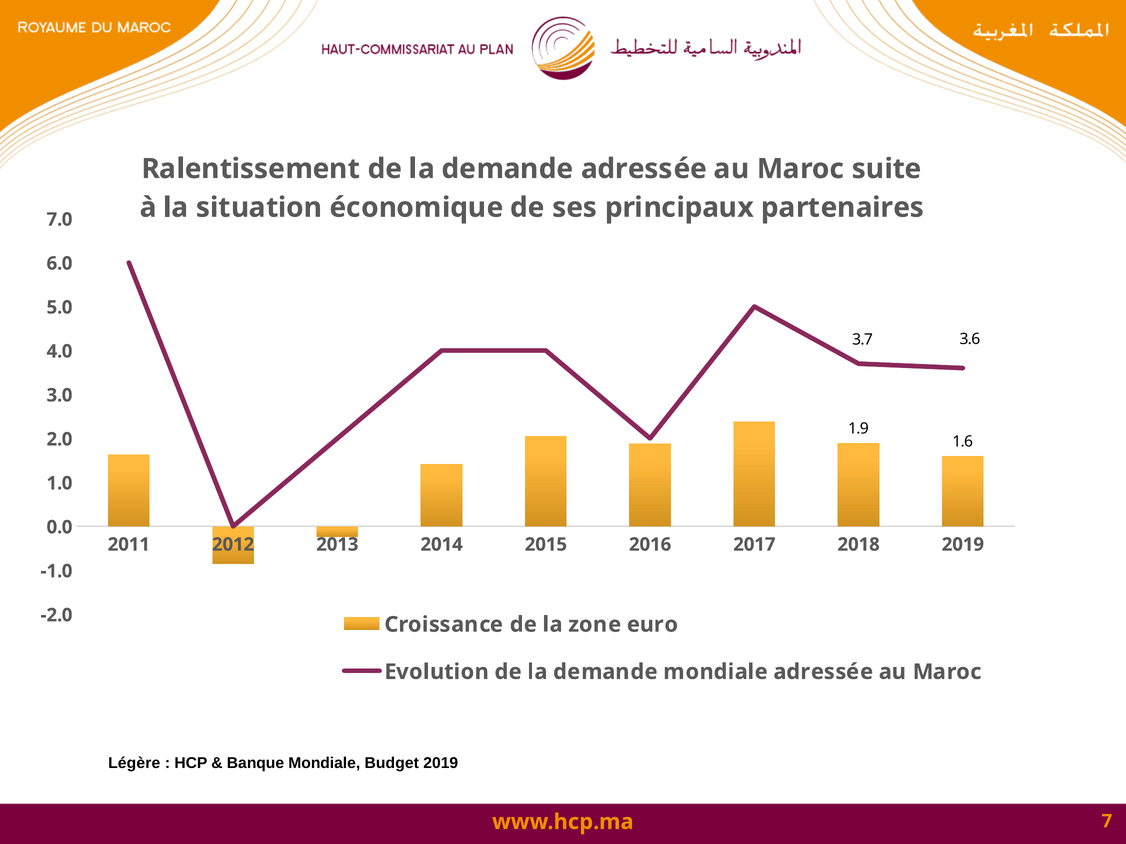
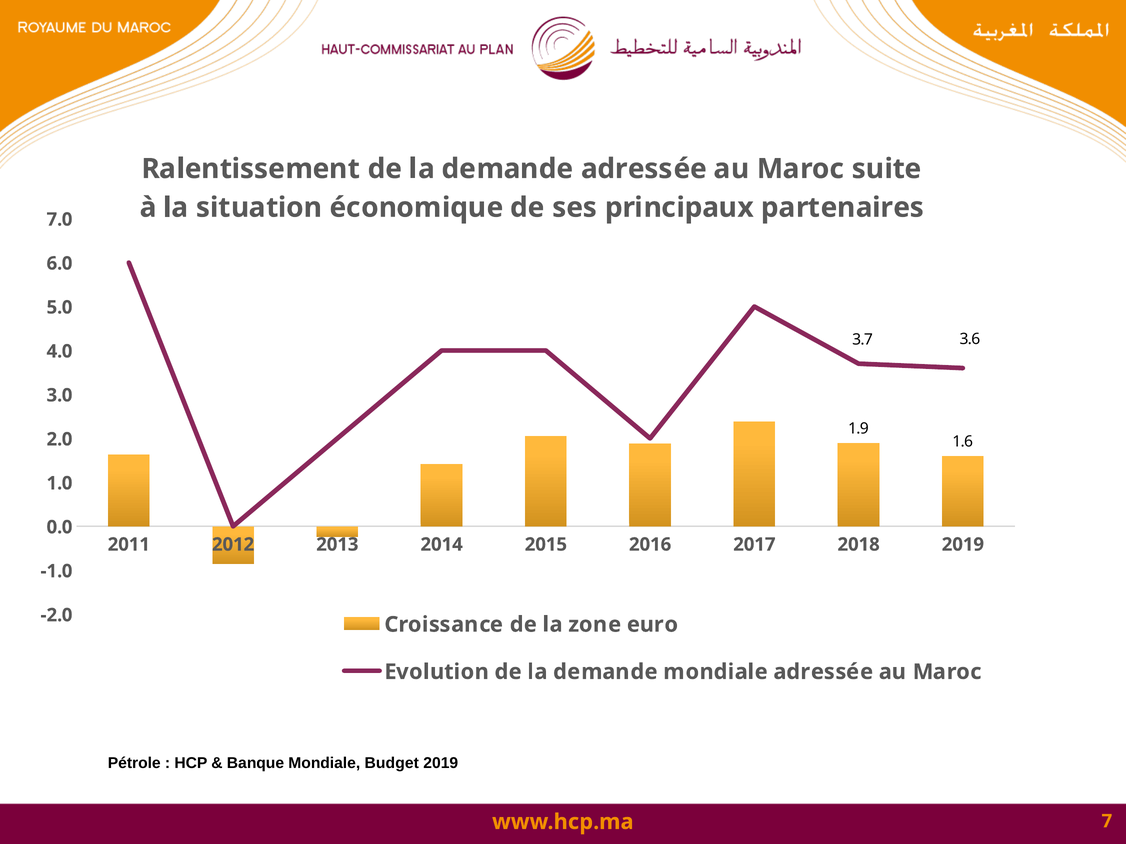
Légère: Légère -> Pétrole (134, 764)
